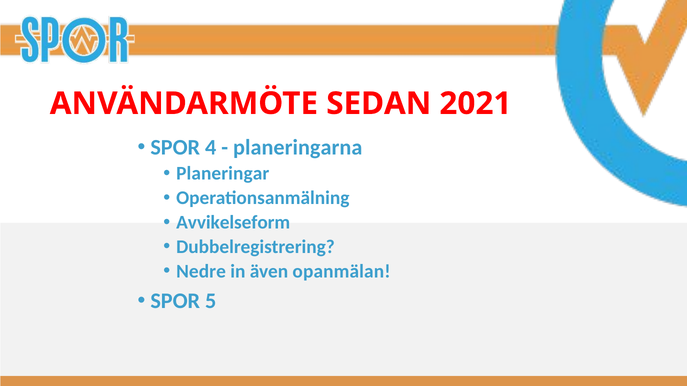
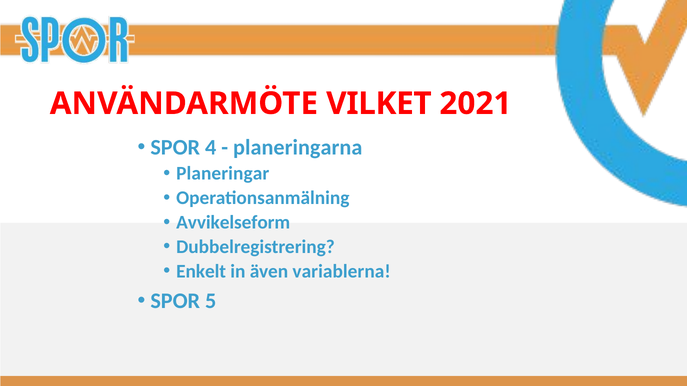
SEDAN: SEDAN -> VILKET (379, 104)
Nedre: Nedre -> Enkelt (201, 272)
opanmälan: opanmälan -> variablerna (342, 272)
